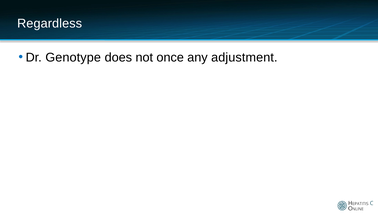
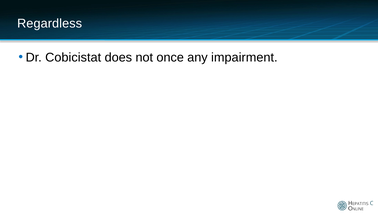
Genotype: Genotype -> Cobicistat (73, 57)
adjustment: adjustment -> impairment (244, 57)
